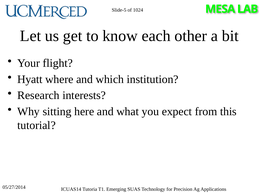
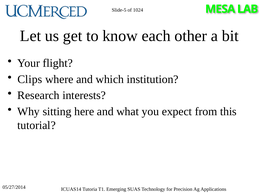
Hyatt: Hyatt -> Clips (30, 79)
